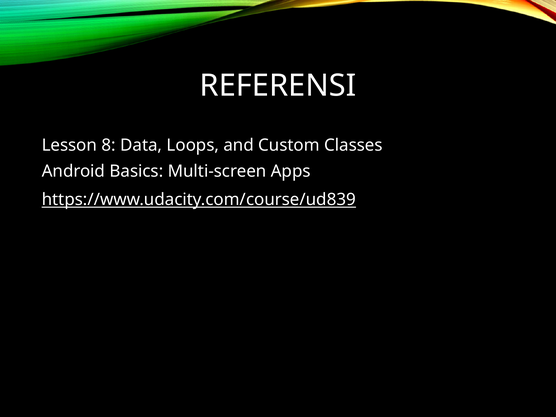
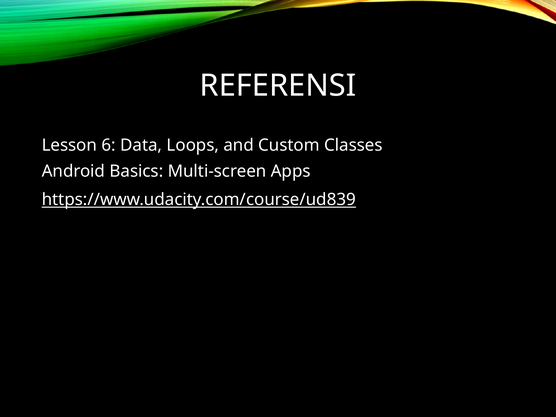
8: 8 -> 6 (109, 145)
